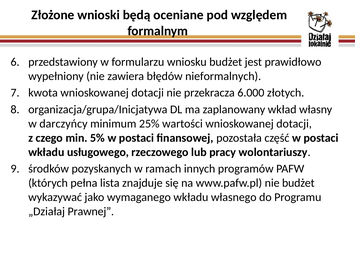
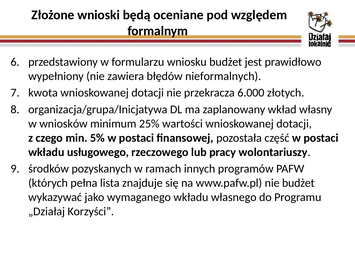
darczyńcy: darczyńcy -> wniosków (63, 123)
Prawnej: Prawnej -> Korzyści (91, 211)
